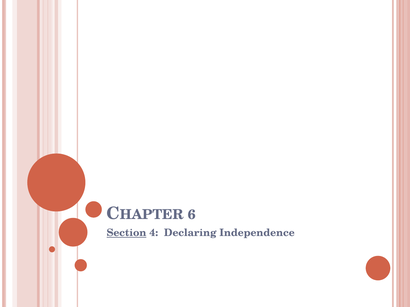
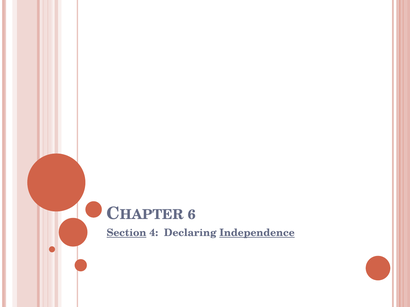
Independence underline: none -> present (257, 233)
